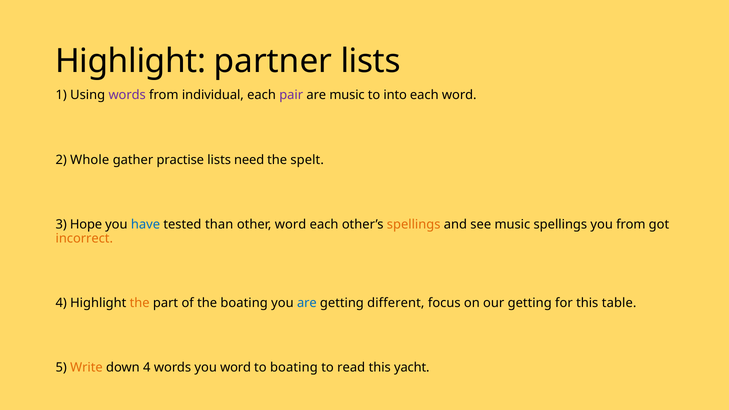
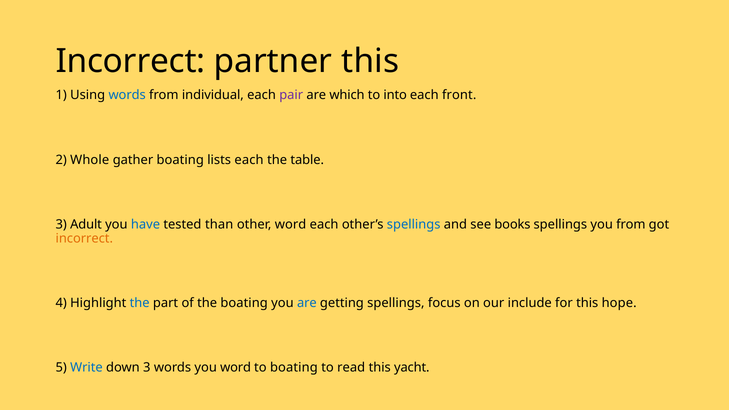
Highlight: Highlight -> Incorrect (130, 61)
partner lists: lists -> this (370, 61)
words colour: purple -> blue (127, 95)
are music: music -> which (347, 95)
each word: word -> front (459, 95)
gather practise: practise -> boating (180, 160)
lists need: need -> each (249, 160)
spelt: spelt -> table (307, 160)
Hope: Hope -> Adult (86, 224)
spellings colour: orange -> blue (414, 224)
see music: music -> books (512, 224)
the colour: orange -> blue (140, 303)
getting different: different -> spellings (396, 303)
our getting: getting -> include (530, 303)
table: table -> hope (619, 303)
Write colour: orange -> blue (86, 368)
down 4: 4 -> 3 (147, 368)
